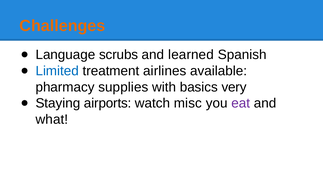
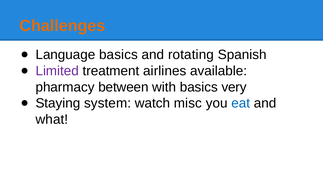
Language scrubs: scrubs -> basics (118, 55)
learned: learned -> rotating (191, 55)
Limited colour: blue -> purple (57, 71)
supplies: supplies -> between (123, 87)
airports: airports -> system (108, 103)
eat colour: purple -> blue (241, 103)
